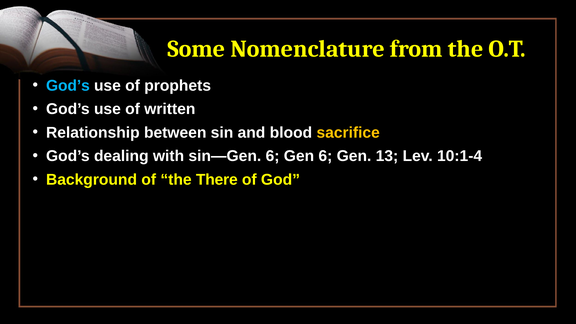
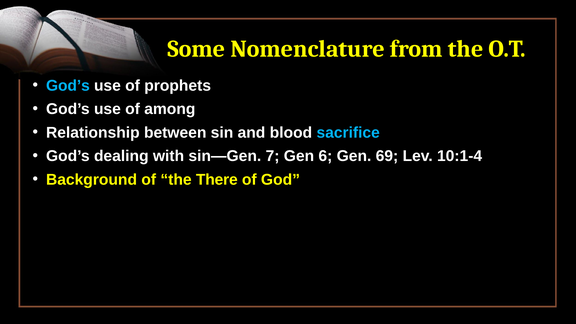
written: written -> among (170, 109)
sacrifice colour: yellow -> light blue (348, 133)
sin—Gen 6: 6 -> 7 (273, 156)
13: 13 -> 69 (387, 156)
